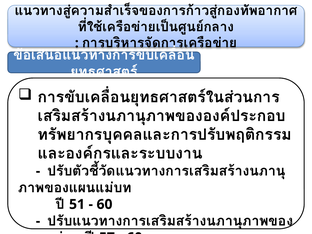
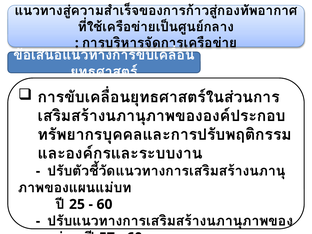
51: 51 -> 25 (77, 204)
